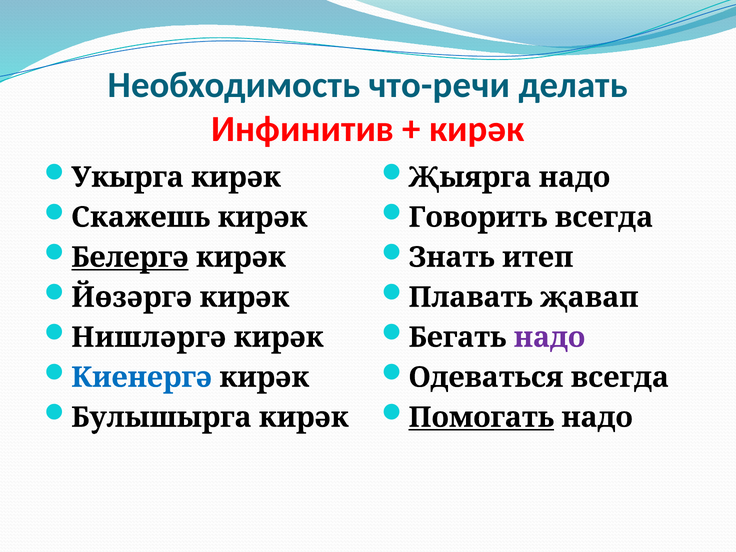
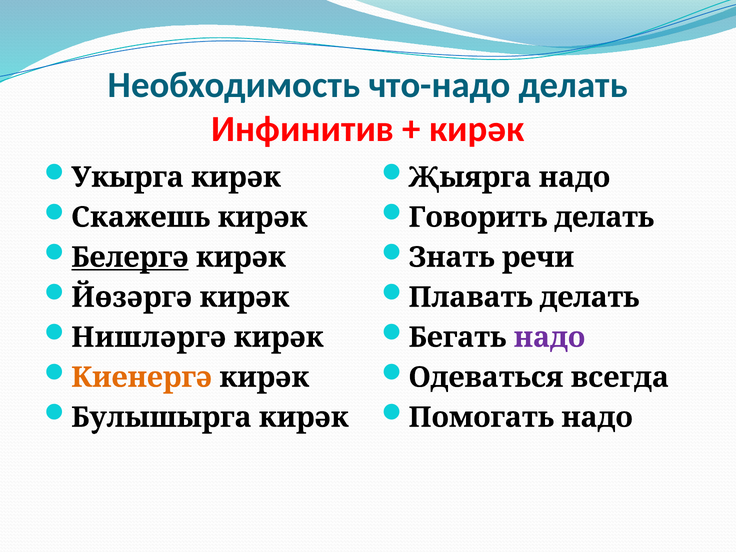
что-речи: что-речи -> что-надо (440, 85)
Говорить всегда: всегда -> делать (604, 217)
итеп: итеп -> речи (538, 257)
Плавать җавап: җавап -> делать (590, 297)
Киенергә colour: blue -> orange (142, 377)
Помогать underline: present -> none (481, 417)
